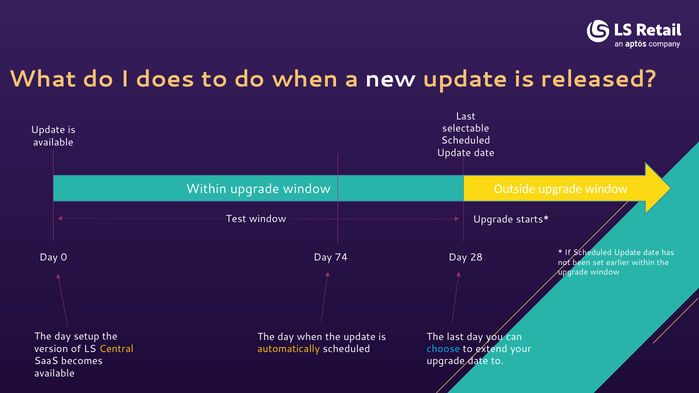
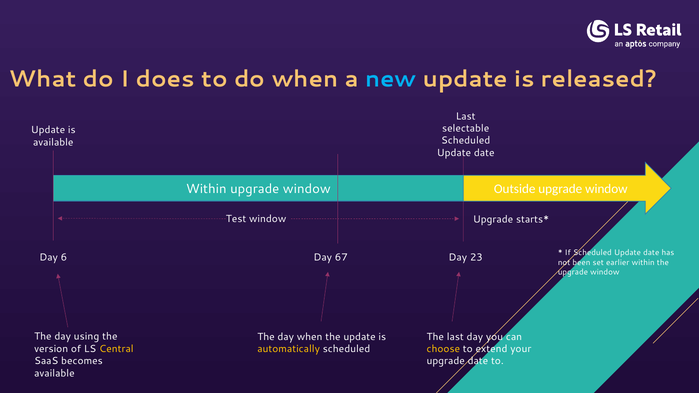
new colour: white -> light blue (391, 79)
0: 0 -> 6 (64, 257)
28: 28 -> 23 (476, 257)
74: 74 -> 67 (341, 258)
setup: setup -> using (86, 337)
choose colour: light blue -> yellow (443, 349)
